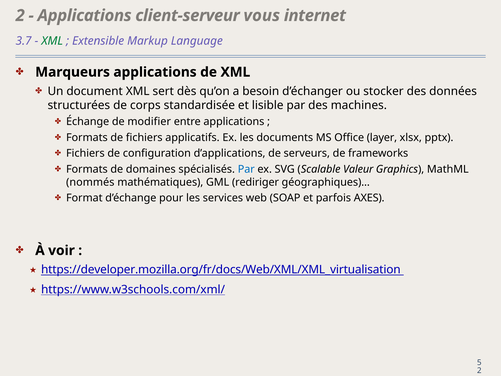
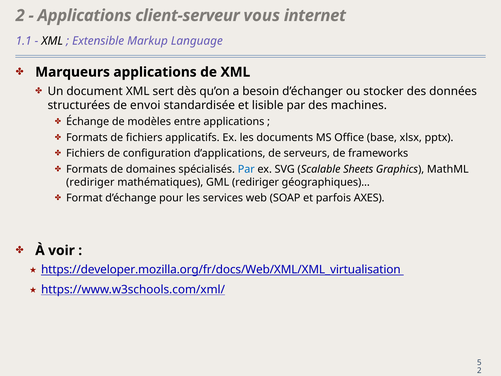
3.7: 3.7 -> 1.1 (24, 41)
XML colour: green -> black (52, 41)
corps: corps -> envoi (145, 105)
modifier: modifier -> modèles (149, 122)
layer: layer -> base (382, 137)
Valeur: Valeur -> Sheets (358, 169)
nommés: nommés -> rediriger (90, 182)
